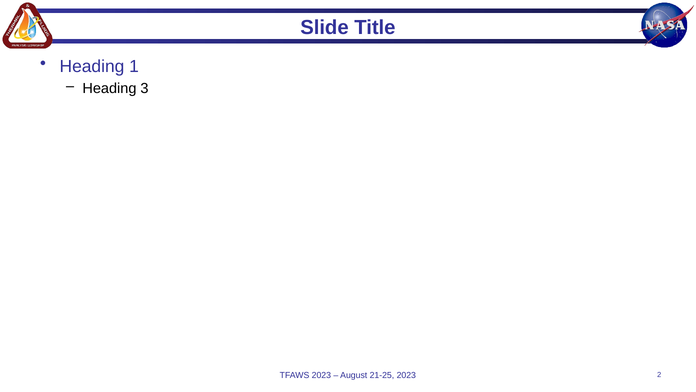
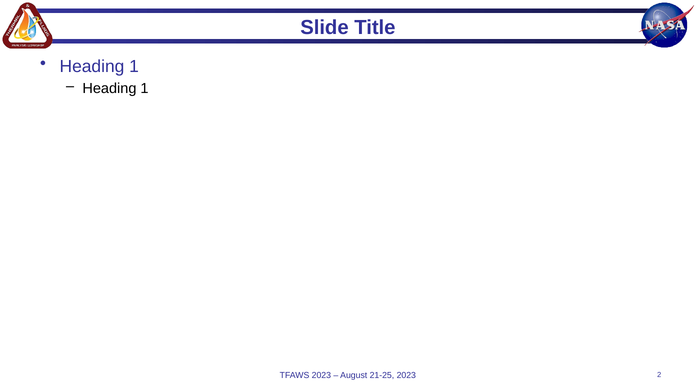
3: 3 -> 1 (145, 88)
